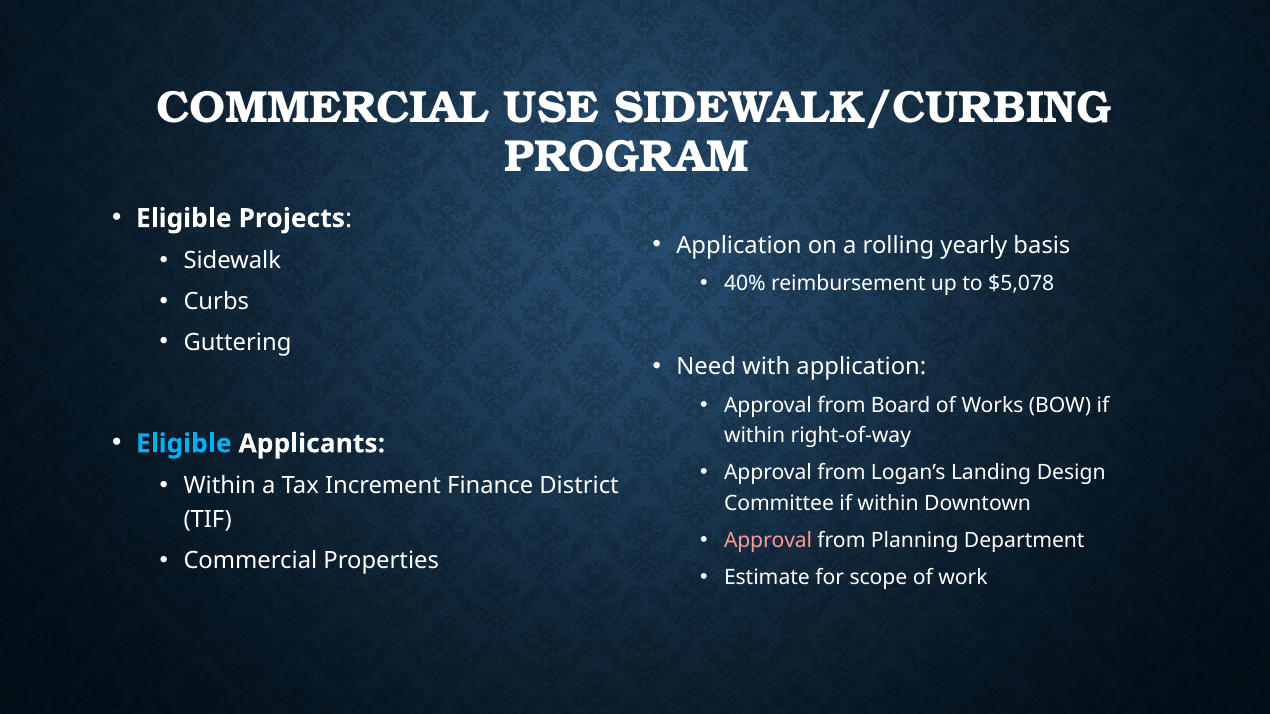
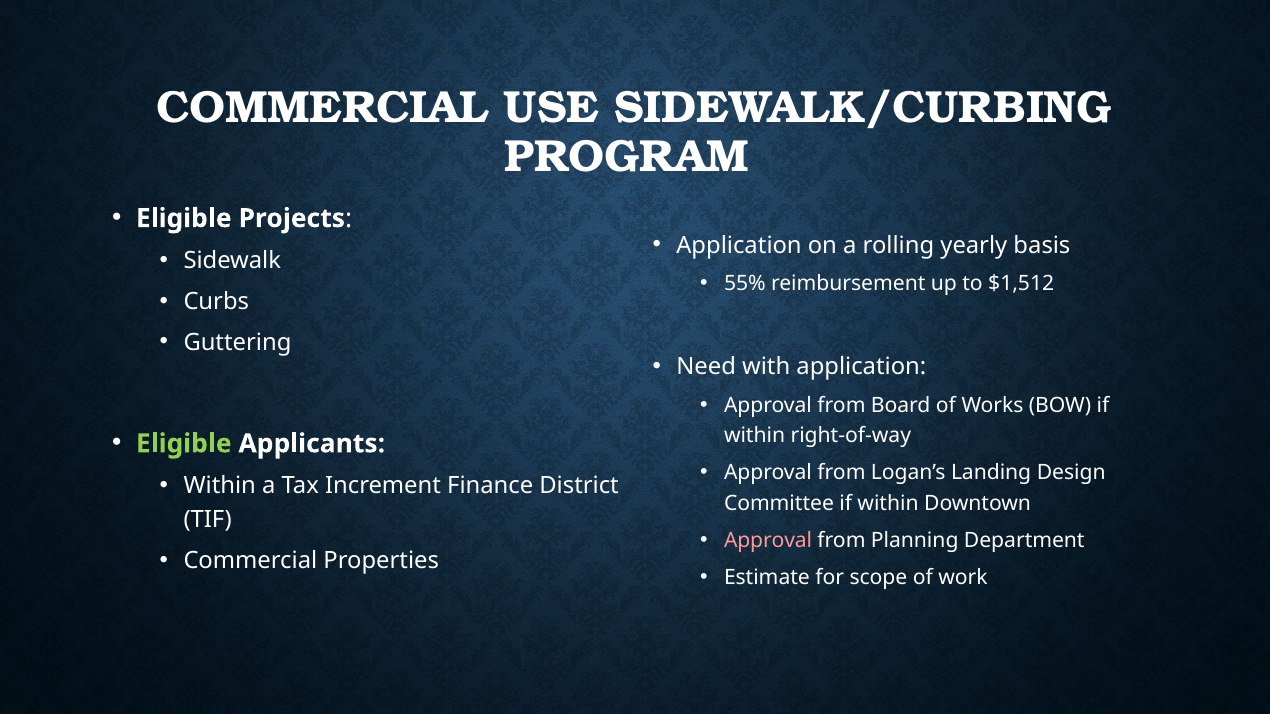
40%: 40% -> 55% (745, 284)
$5,078: $5,078 -> $1,512 (1021, 284)
Eligible colour: light blue -> light green (184, 444)
